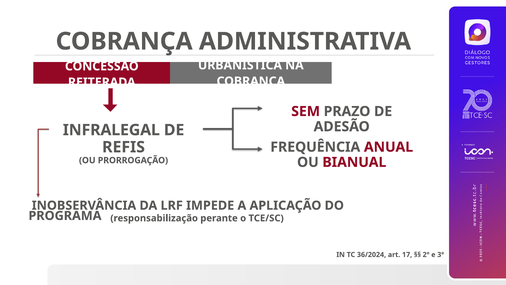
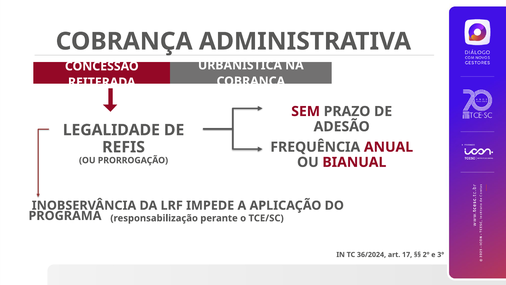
INFRALEGAL: INFRALEGAL -> LEGALIDADE (111, 130)
